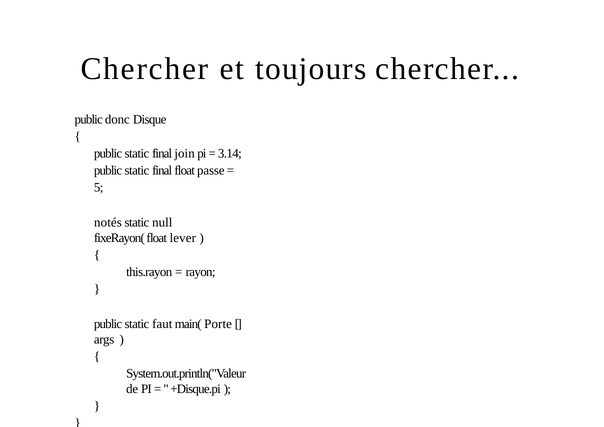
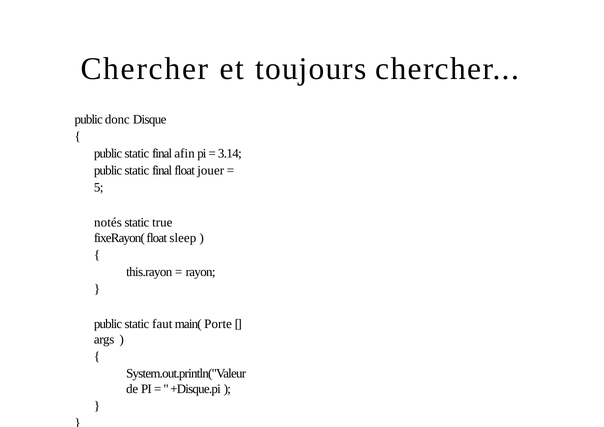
join: join -> afin (185, 154)
passe: passe -> jouer (211, 171)
null: null -> true (162, 223)
lever: lever -> sleep (183, 238)
